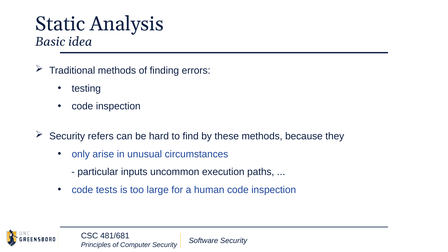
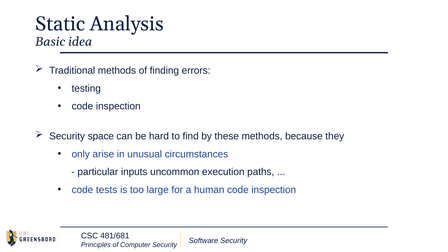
refers: refers -> space (101, 136)
